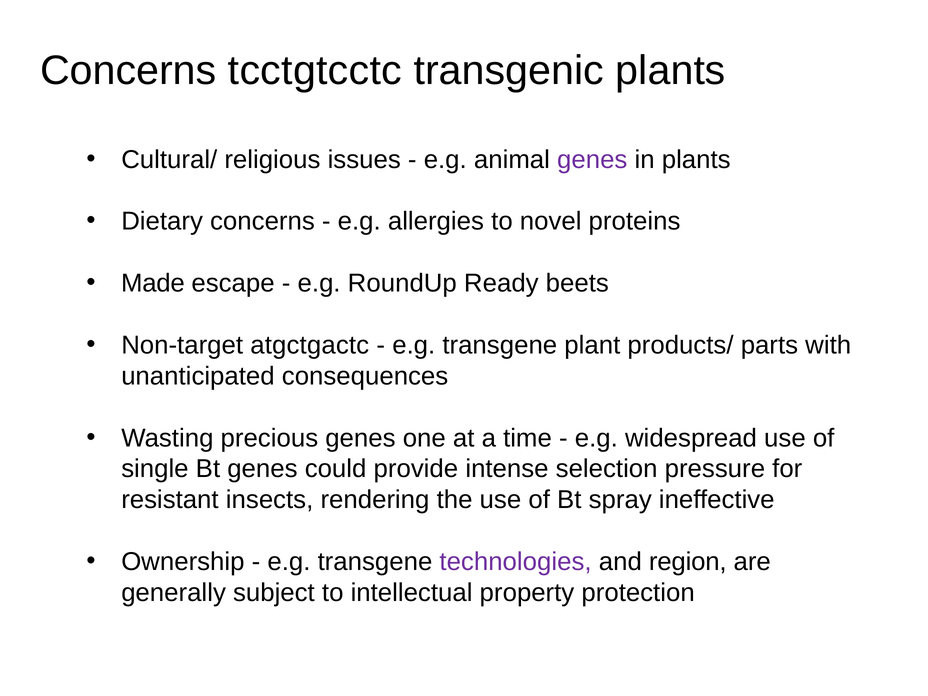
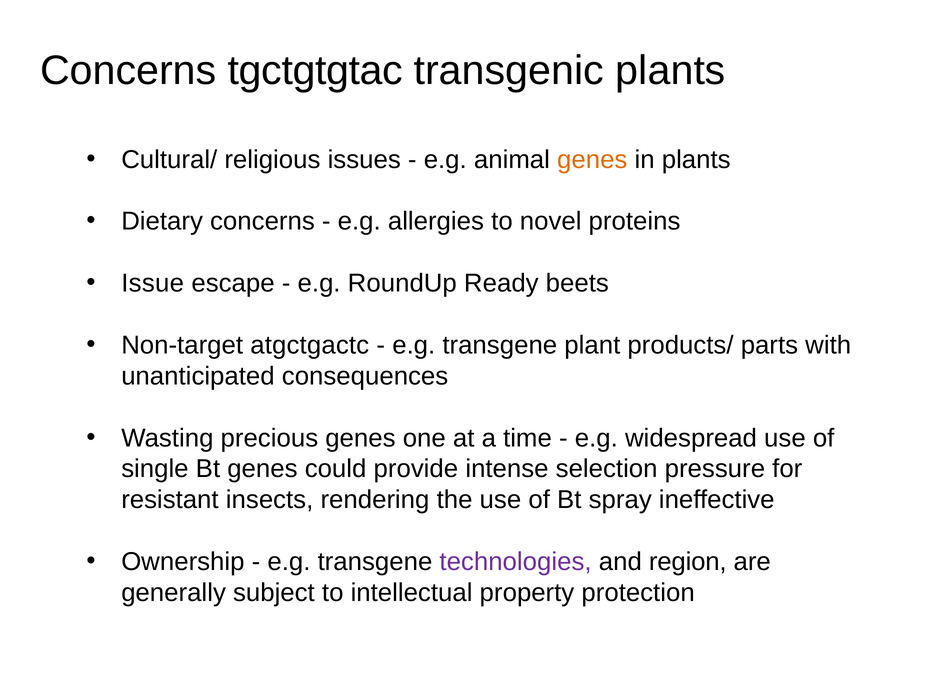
tcctgtcctc: tcctgtcctc -> tgctgtgtac (315, 71)
genes colour: purple -> orange (592, 160)
Made: Made -> Issue (153, 283)
